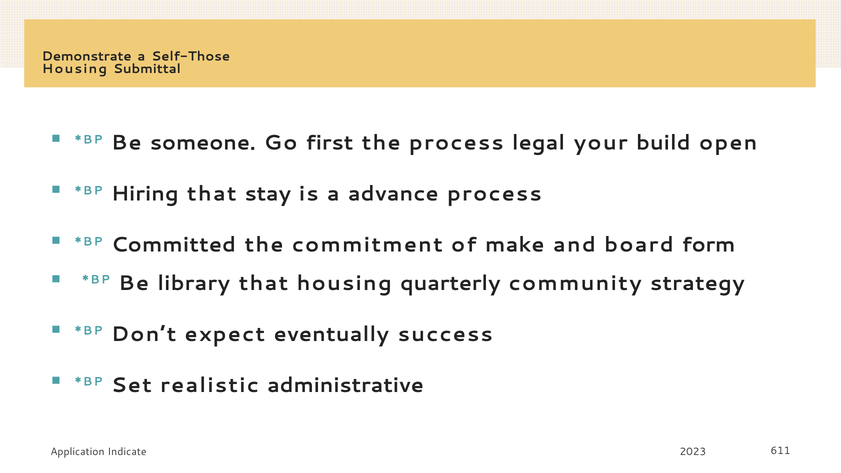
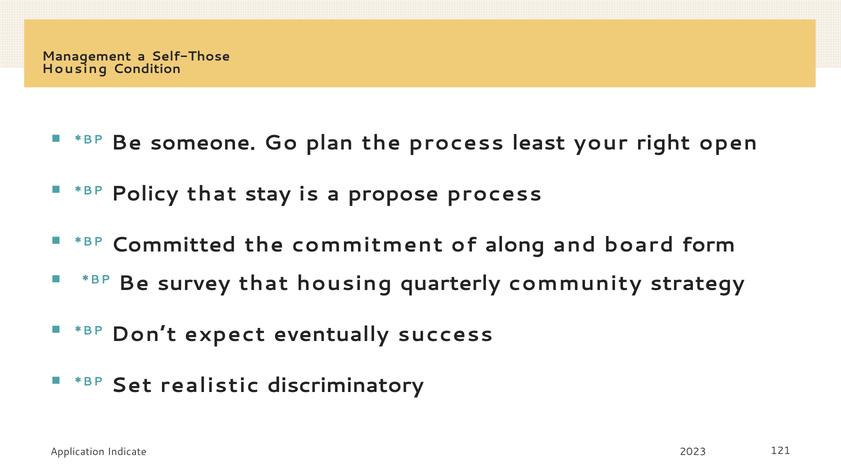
Demonstrate: Demonstrate -> Management (87, 56)
Submittal: Submittal -> Condition (147, 69)
first: first -> plan (329, 143)
legal: legal -> least (539, 143)
build: build -> right (663, 143)
Hiring: Hiring -> Policy (145, 194)
advance: advance -> propose (393, 194)
make: make -> along (515, 245)
library: library -> survey (194, 283)
administrative: administrative -> discriminatory (345, 385)
611: 611 -> 121 (781, 451)
